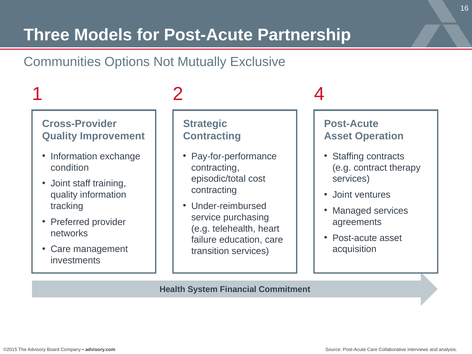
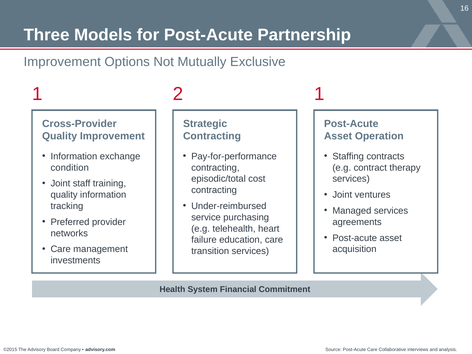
Communities: Communities -> Improvement (62, 62)
2 4: 4 -> 1 (319, 94)
